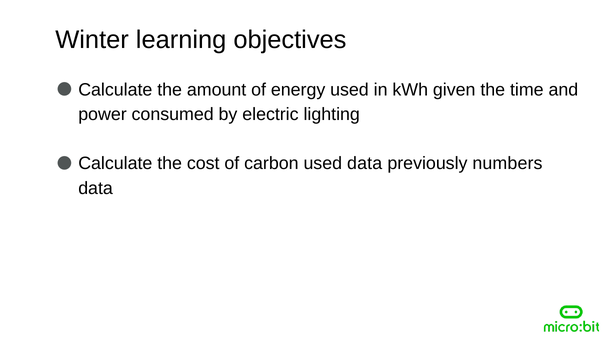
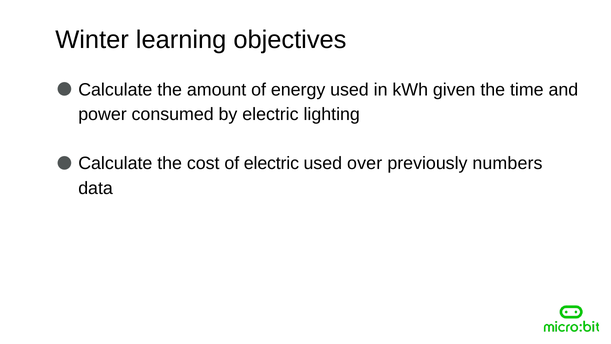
of carbon: carbon -> electric (271, 163)
used data: data -> over (365, 163)
